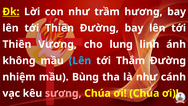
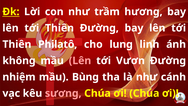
Vương: Vương -> Philatô (58, 44)
Lên colour: light blue -> pink (80, 61)
Thắm: Thắm -> Vươn (130, 61)
